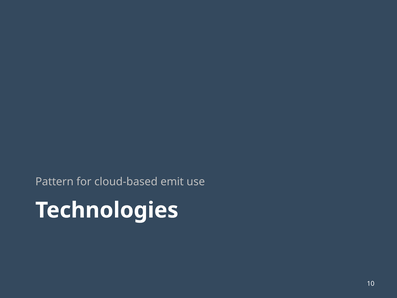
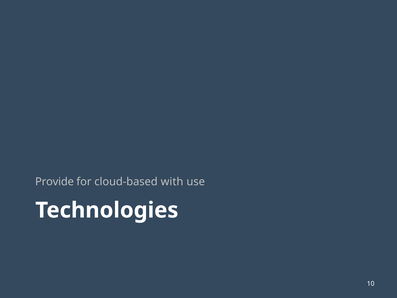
Pattern: Pattern -> Provide (54, 182)
emit: emit -> with (172, 182)
